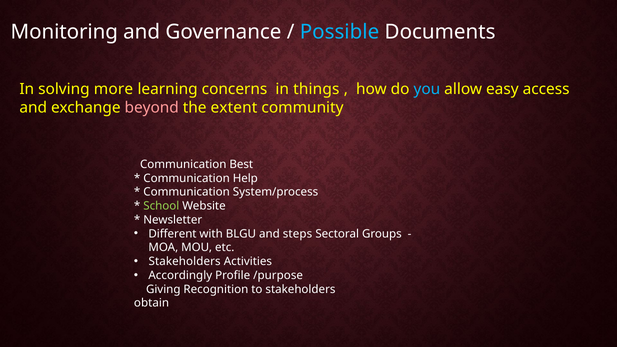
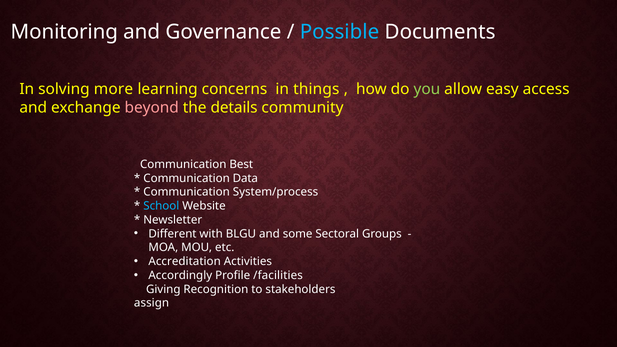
you colour: light blue -> light green (427, 89)
extent: extent -> details (234, 108)
Help: Help -> Data (245, 178)
School colour: light green -> light blue (161, 206)
steps: steps -> some (298, 234)
Stakeholders: Stakeholders -> Accreditation (185, 262)
/purpose: /purpose -> /facilities (278, 275)
obtain: obtain -> assign (152, 303)
